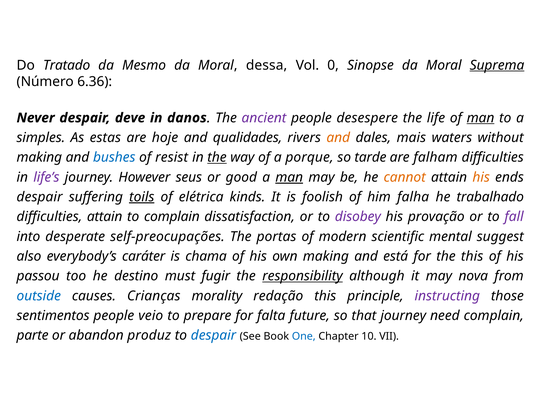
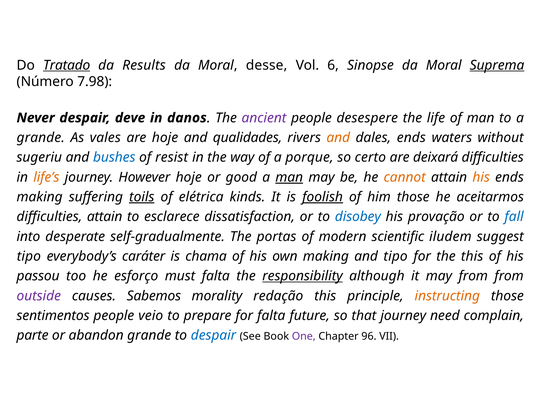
Tratado underline: none -> present (67, 65)
Mesmo: Mesmo -> Results (144, 65)
dessa: dessa -> desse (267, 65)
0: 0 -> 6 (333, 65)
6.36: 6.36 -> 7.98 (95, 82)
man underline: present -> none (481, 118)
simples: simples -> grande (41, 138)
estas: estas -> vales (105, 138)
dales mais: mais -> ends (411, 138)
making: making -> sugeriu (39, 157)
the underline: present -> none (217, 157)
tarde: tarde -> certo (370, 157)
falham: falham -> deixará (436, 157)
life’s colour: purple -> orange (46, 177)
However seus: seus -> hoje (189, 177)
despair: despair -> making (40, 197)
foolish underline: none -> present (323, 197)
him falha: falha -> those (413, 197)
trabalhado: trabalhado -> aceitarmos (490, 197)
to complain: complain -> esclarece (172, 217)
disobey colour: purple -> blue (358, 217)
fall colour: purple -> blue (514, 217)
self-preocupações: self-preocupações -> self-gradualmente (168, 237)
mental: mental -> iludem (450, 237)
also: also -> tipo (29, 256)
and está: está -> tipo (396, 256)
destino: destino -> esforço (136, 276)
must fugir: fugir -> falta (216, 276)
may nova: nova -> from (473, 276)
outside colour: blue -> purple (39, 296)
Crianças: Crianças -> Sabemos (154, 296)
instructing colour: purple -> orange (447, 296)
abandon produz: produz -> grande (149, 335)
One colour: blue -> purple (304, 336)
10: 10 -> 96 (369, 336)
